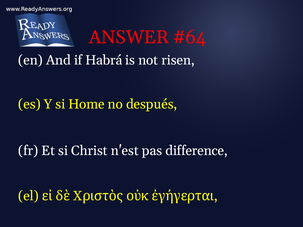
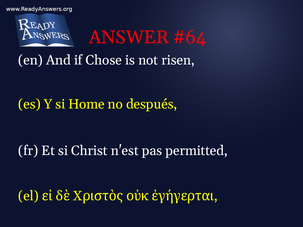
Habrá: Habrá -> Chose (104, 60)
difference: difference -> permitted (197, 151)
